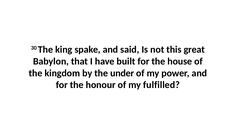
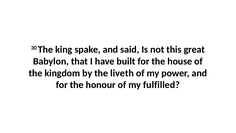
under: under -> liveth (122, 73)
